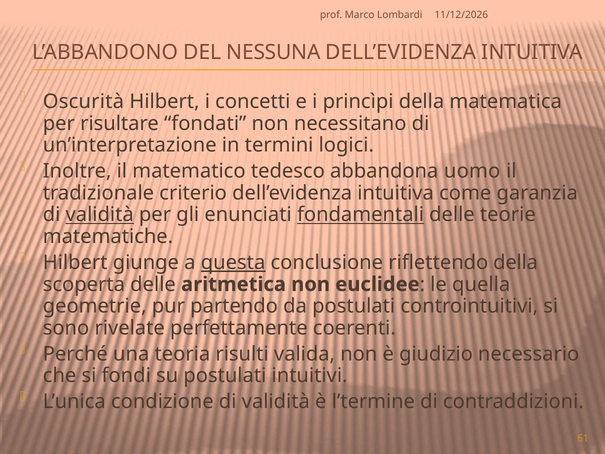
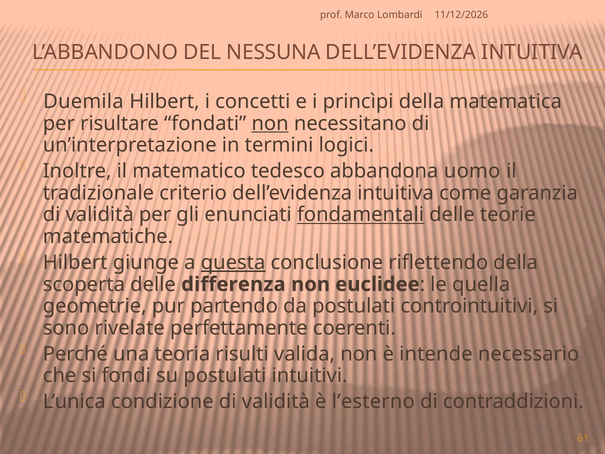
Oscurità: Oscurità -> Duemila (83, 102)
non underline: none -> present (270, 123)
validità underline: present -> none (100, 215)
aritmetica: aritmetica -> differenza (233, 284)
giudizio: giudizio -> intende (436, 354)
l’termine: l’termine -> l’esterno (373, 402)
